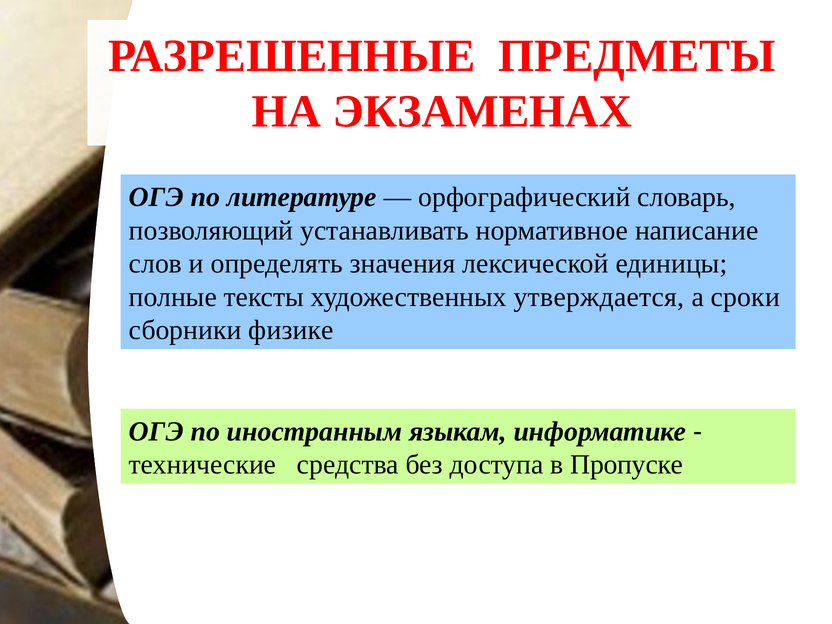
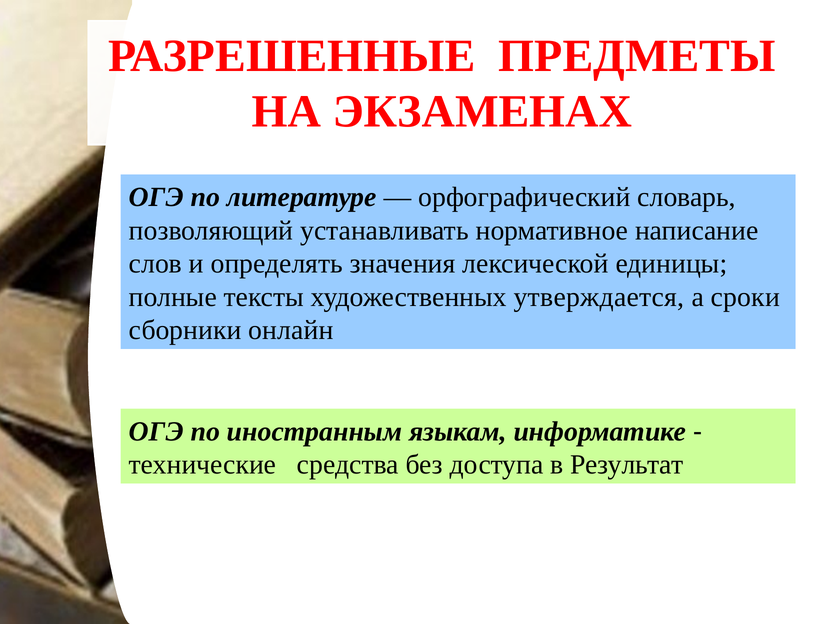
физике: физике -> онлайн (291, 330)
Пропуске: Пропуске -> Результат (627, 465)
